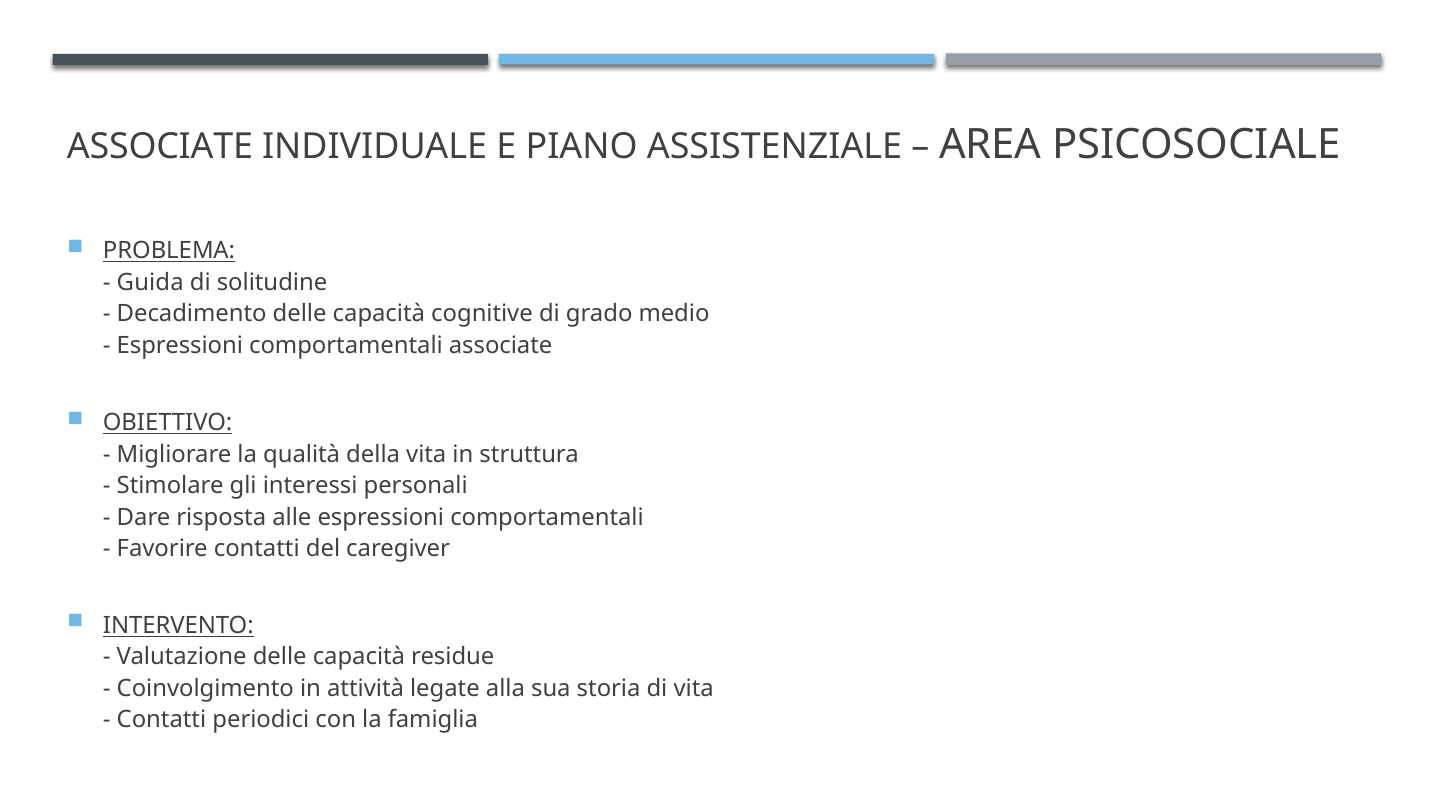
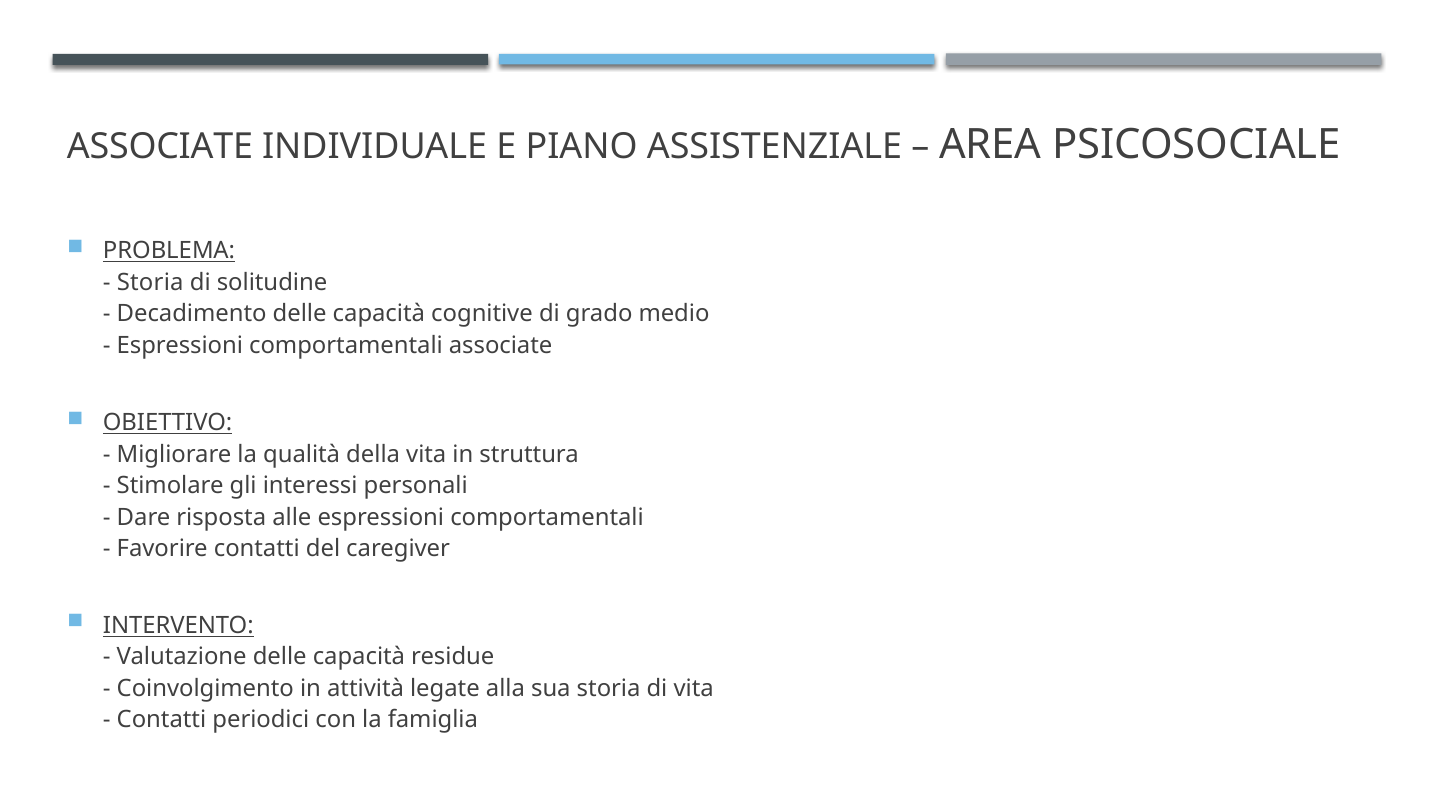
Guida: Guida -> Storia (150, 282)
